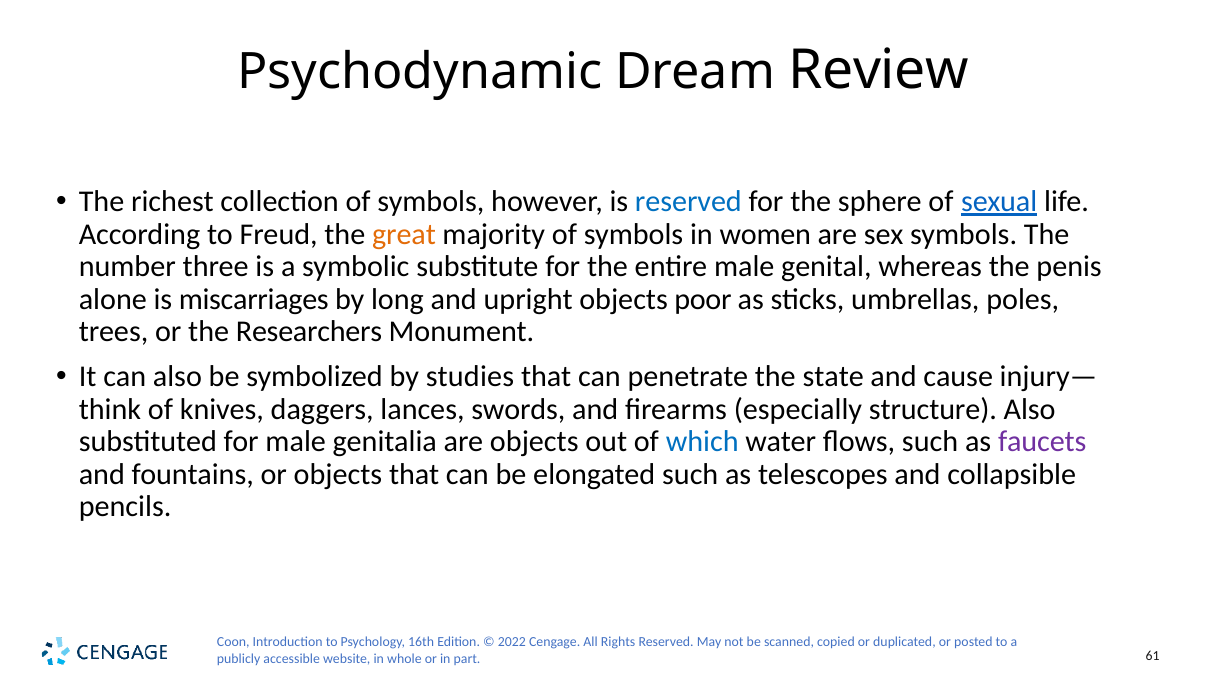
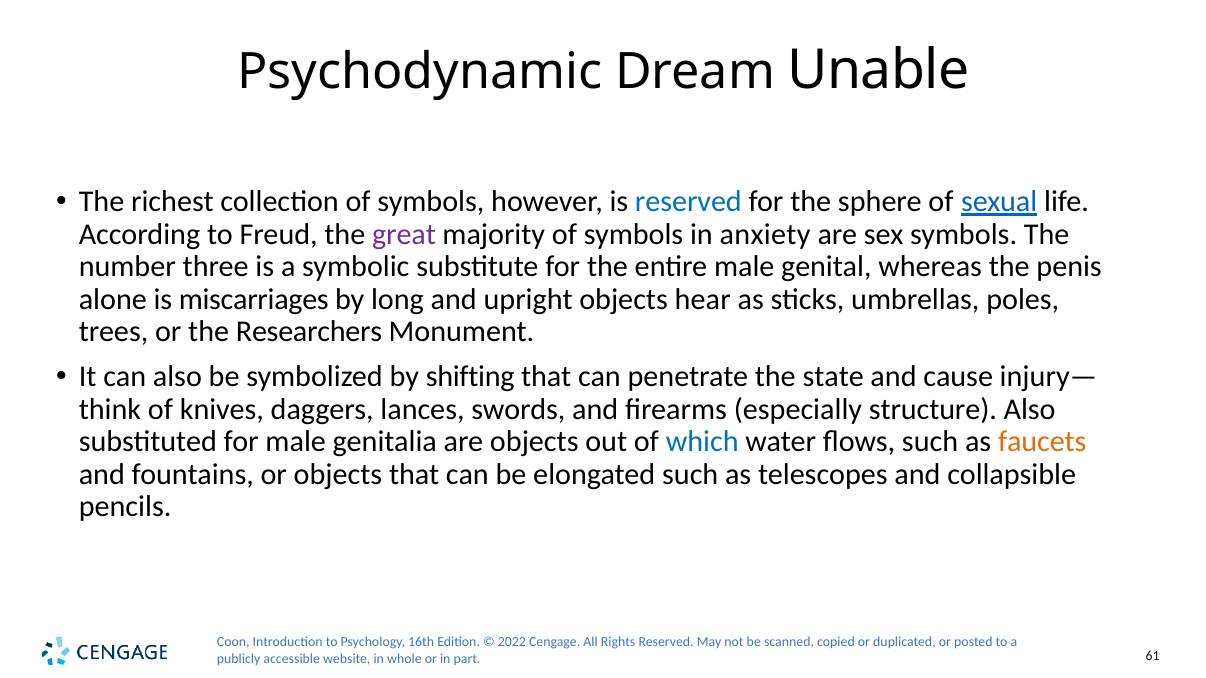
Review: Review -> Unable (879, 70)
great colour: orange -> purple (404, 234)
women: women -> anxiety (765, 234)
poor: poor -> hear (703, 299)
studies: studies -> shifting (470, 377)
faucets colour: purple -> orange (1042, 442)
